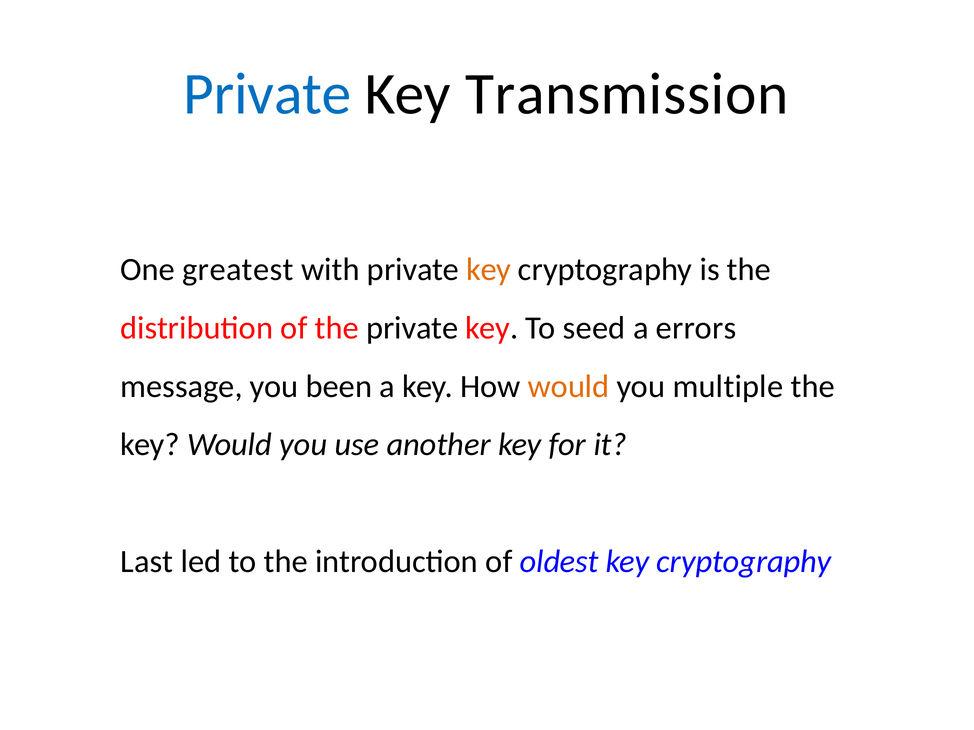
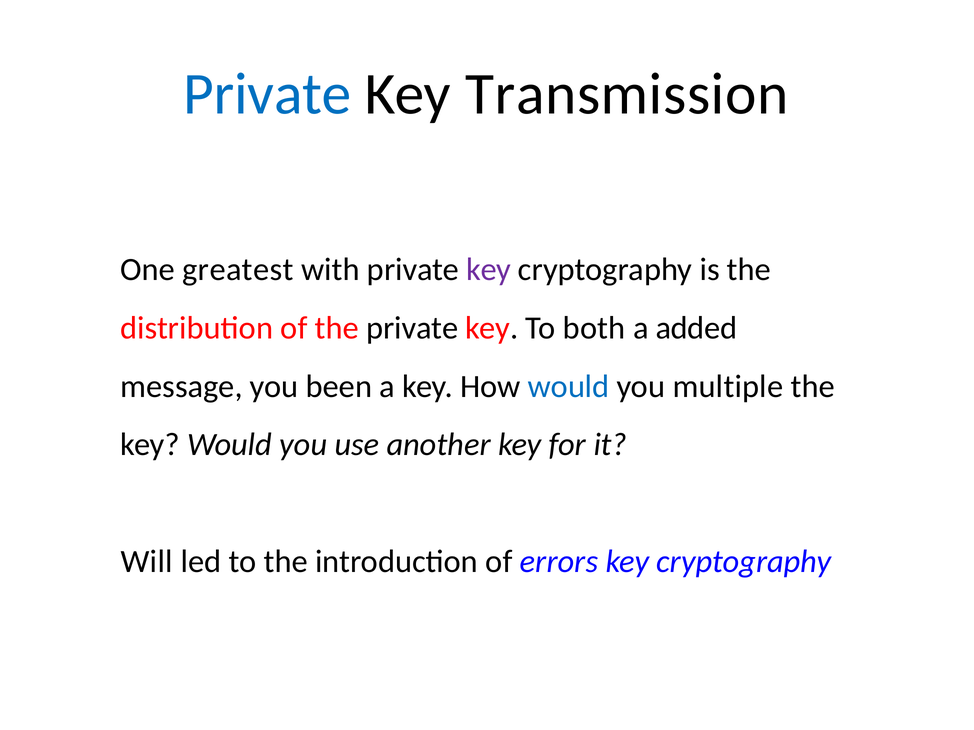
key colour: orange -> purple (489, 270)
seed: seed -> both (594, 328)
errors: errors -> added (696, 328)
would colour: orange -> blue (569, 387)
Last: Last -> Will (147, 562)
oldest: oldest -> errors (559, 562)
